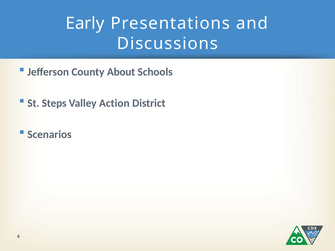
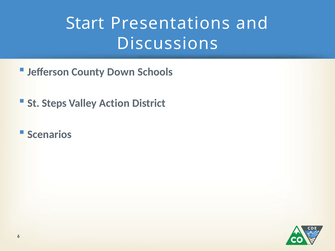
Early: Early -> Start (85, 23)
About: About -> Down (121, 72)
